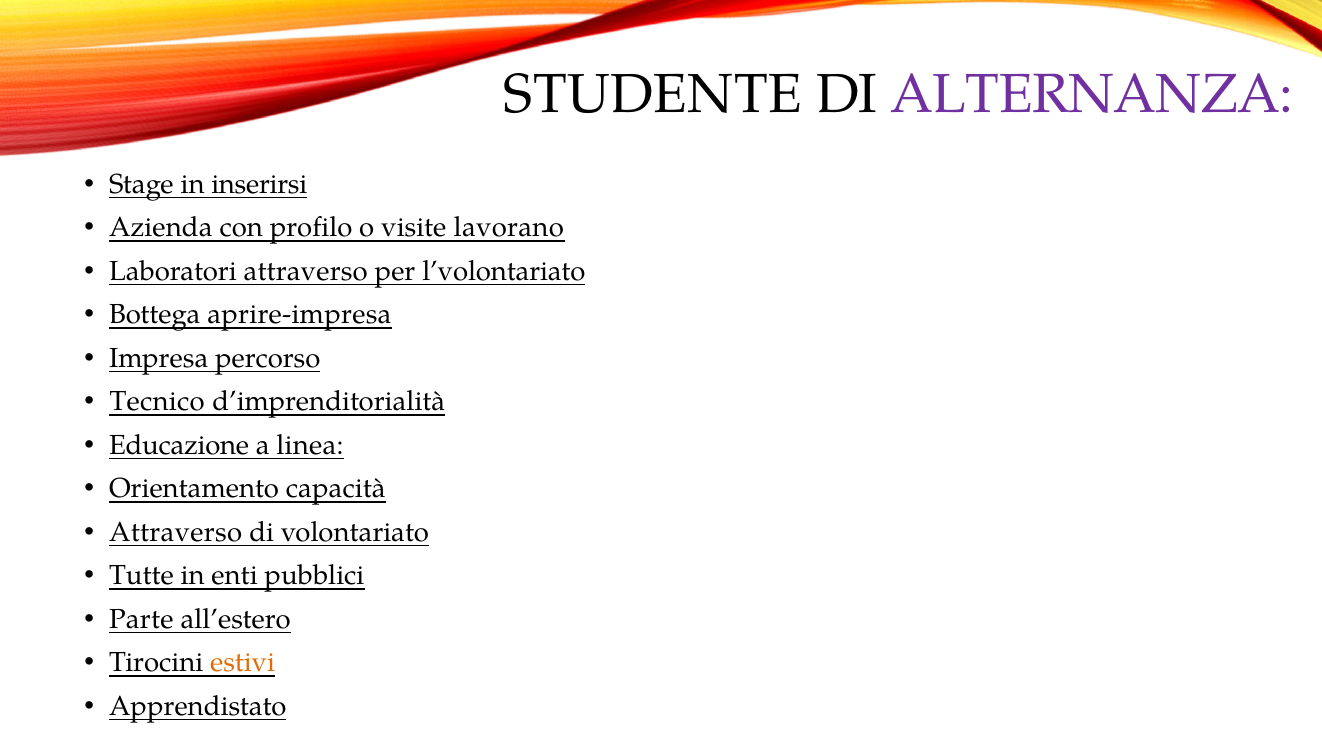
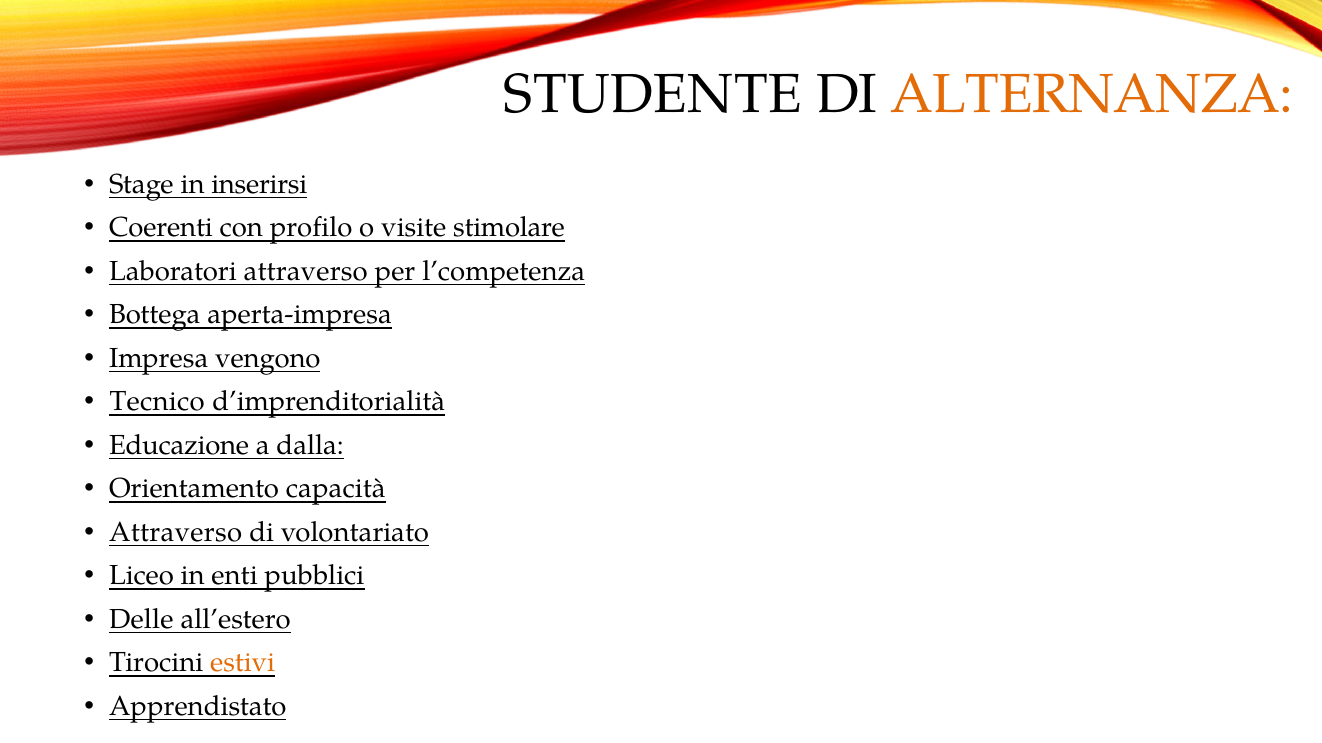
ALTERNANZA colour: purple -> orange (1092, 94)
Azienda: Azienda -> Coerenti (161, 228)
lavorano: lavorano -> stimolare (509, 228)
l’volontariato: l’volontariato -> l’competenza (504, 271)
aprire-impresa: aprire-impresa -> aperta-impresa (300, 315)
percorso: percorso -> vengono (268, 358)
linea: linea -> dalla (310, 446)
Tutte: Tutte -> Liceo (141, 576)
Parte: Parte -> Delle (141, 620)
